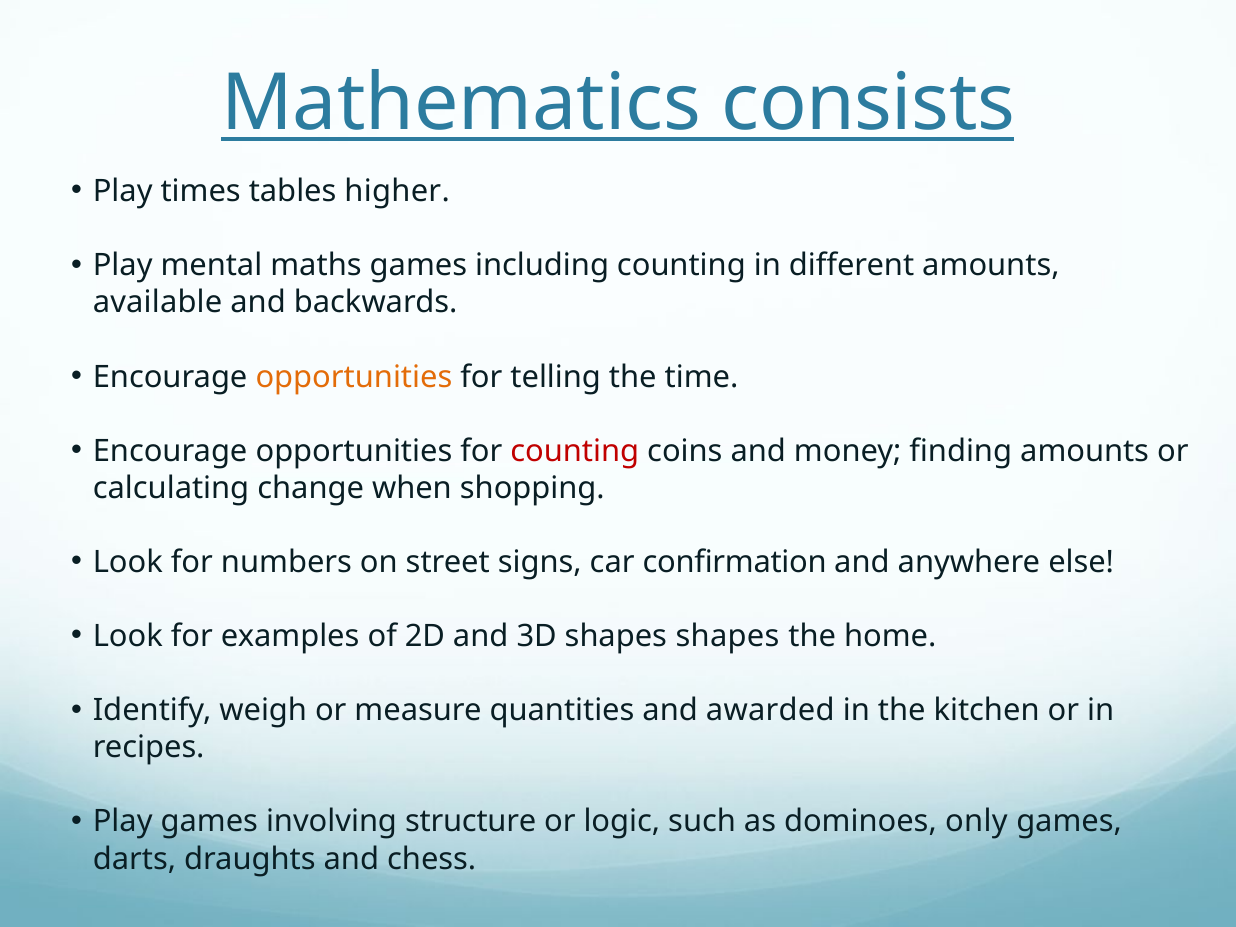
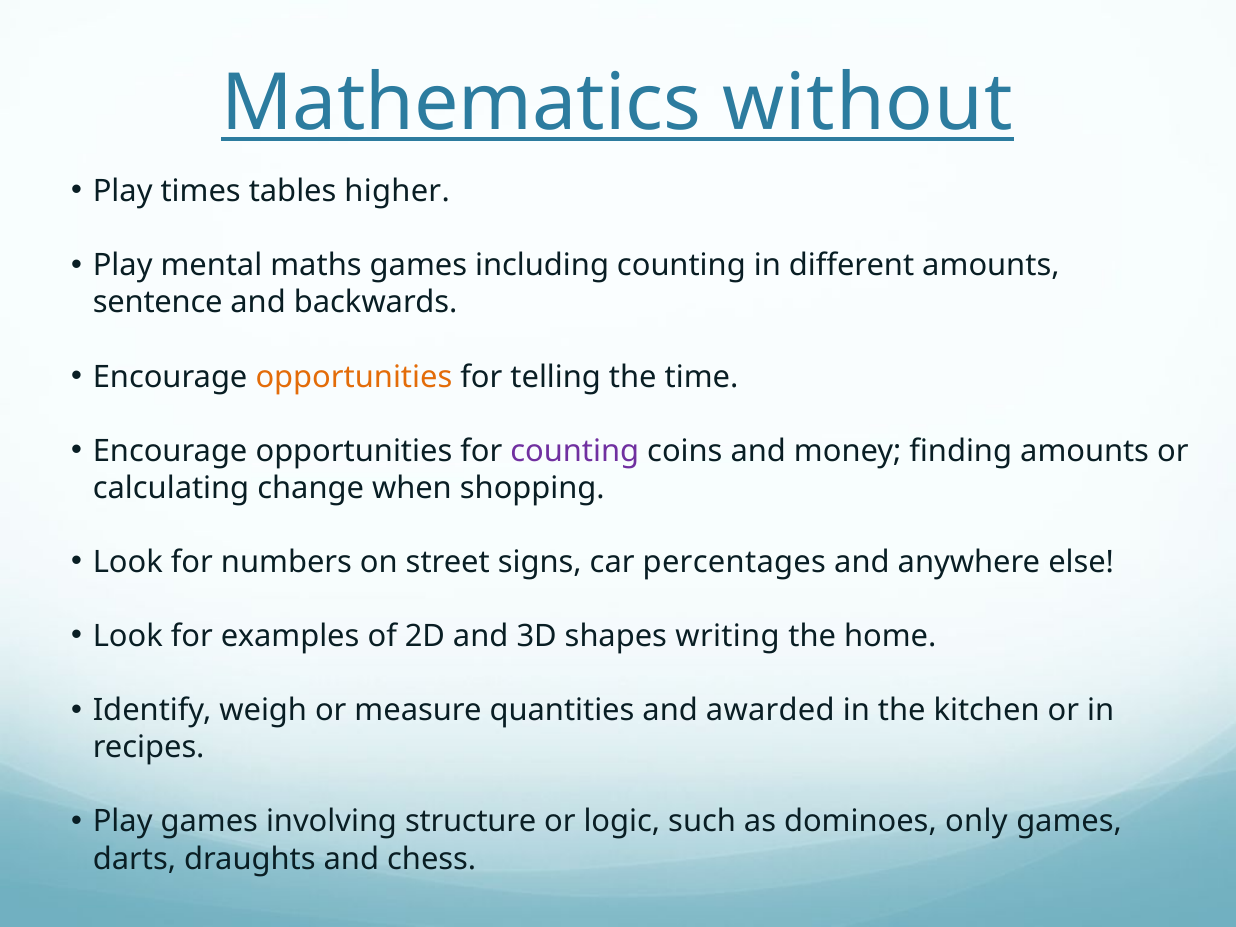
consists: consists -> without (868, 103)
available: available -> sentence (158, 303)
counting colour: red -> purple (575, 451)
confirmation: confirmation -> percentages (734, 562)
shapes shapes: shapes -> writing (728, 636)
